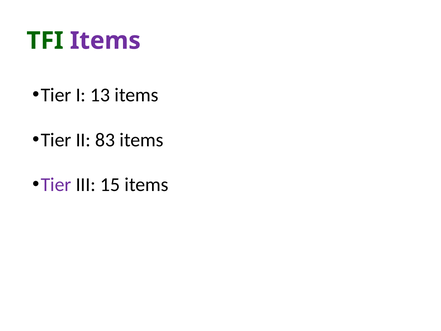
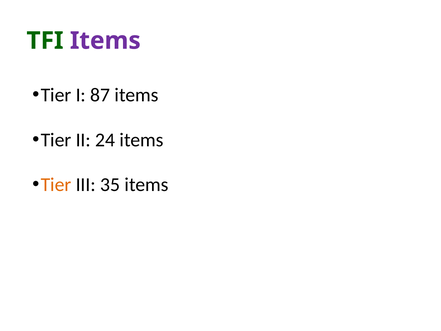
13: 13 -> 87 (100, 95)
83: 83 -> 24 (105, 140)
Tier colour: purple -> orange (56, 185)
15: 15 -> 35 (110, 185)
